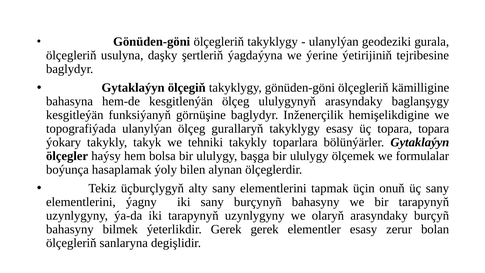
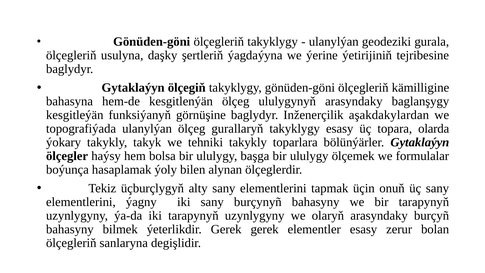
hemişelikdigine: hemişelikdigine -> aşakdakylardan (389, 115)
topara topara: topara -> olarda (434, 129)
